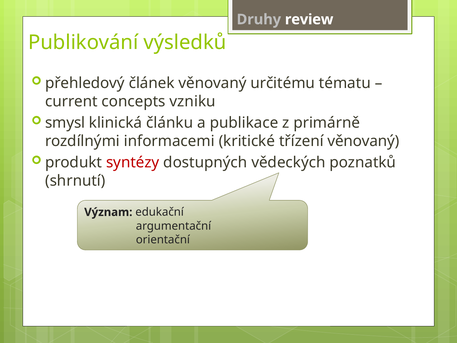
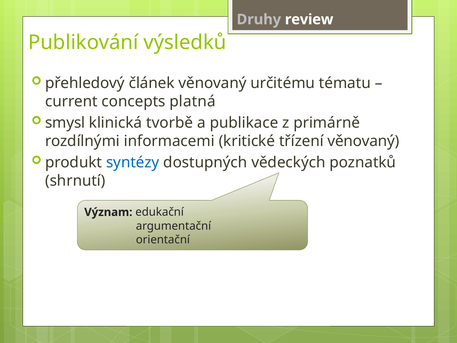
vzniku: vzniku -> platná (193, 101)
článku: článku -> tvorbě (170, 123)
syntézy colour: red -> blue (133, 162)
